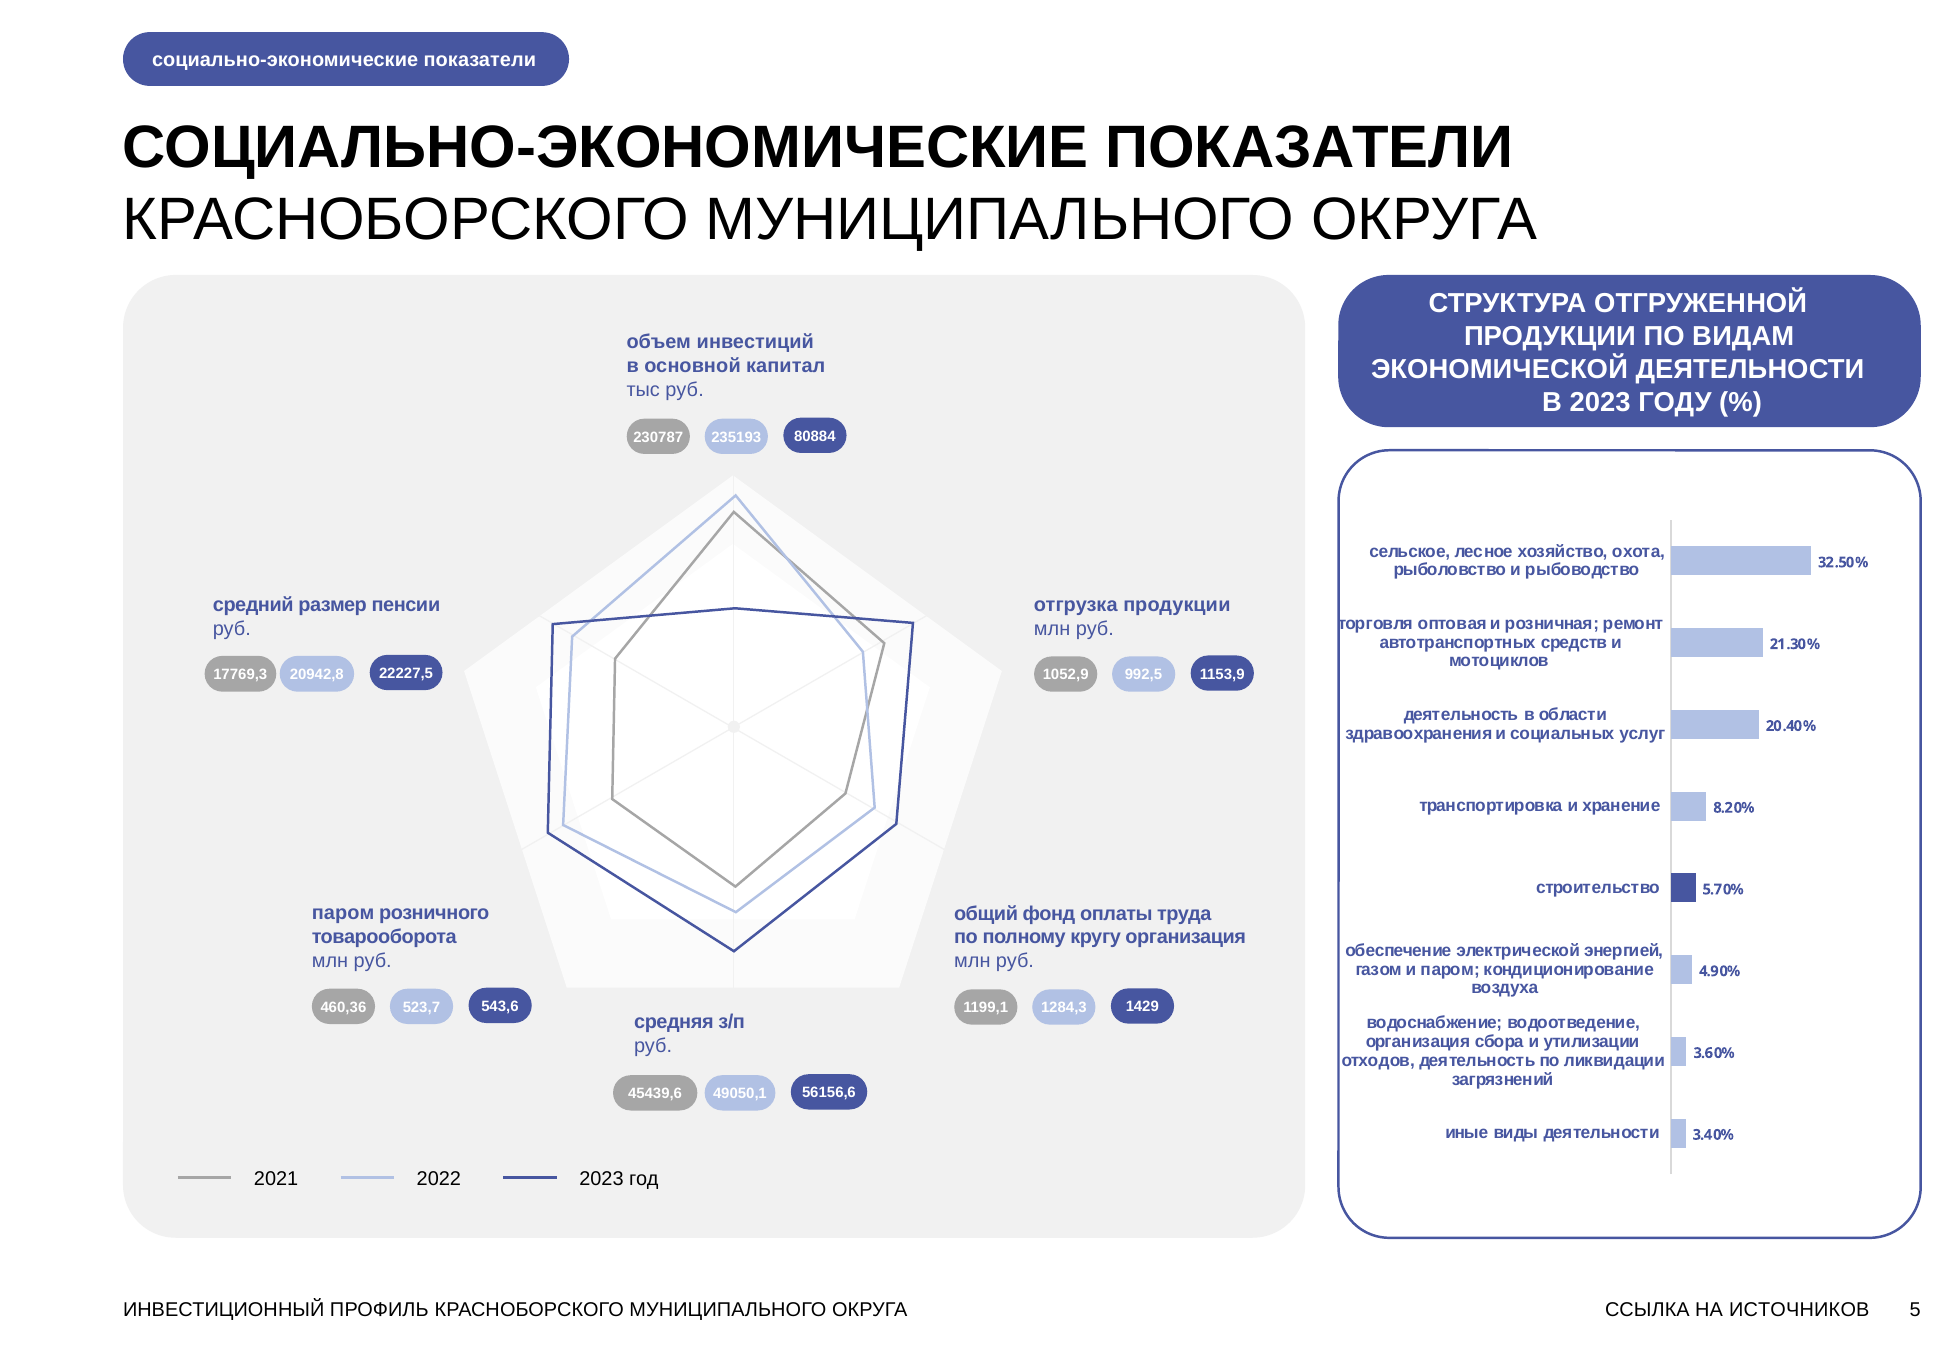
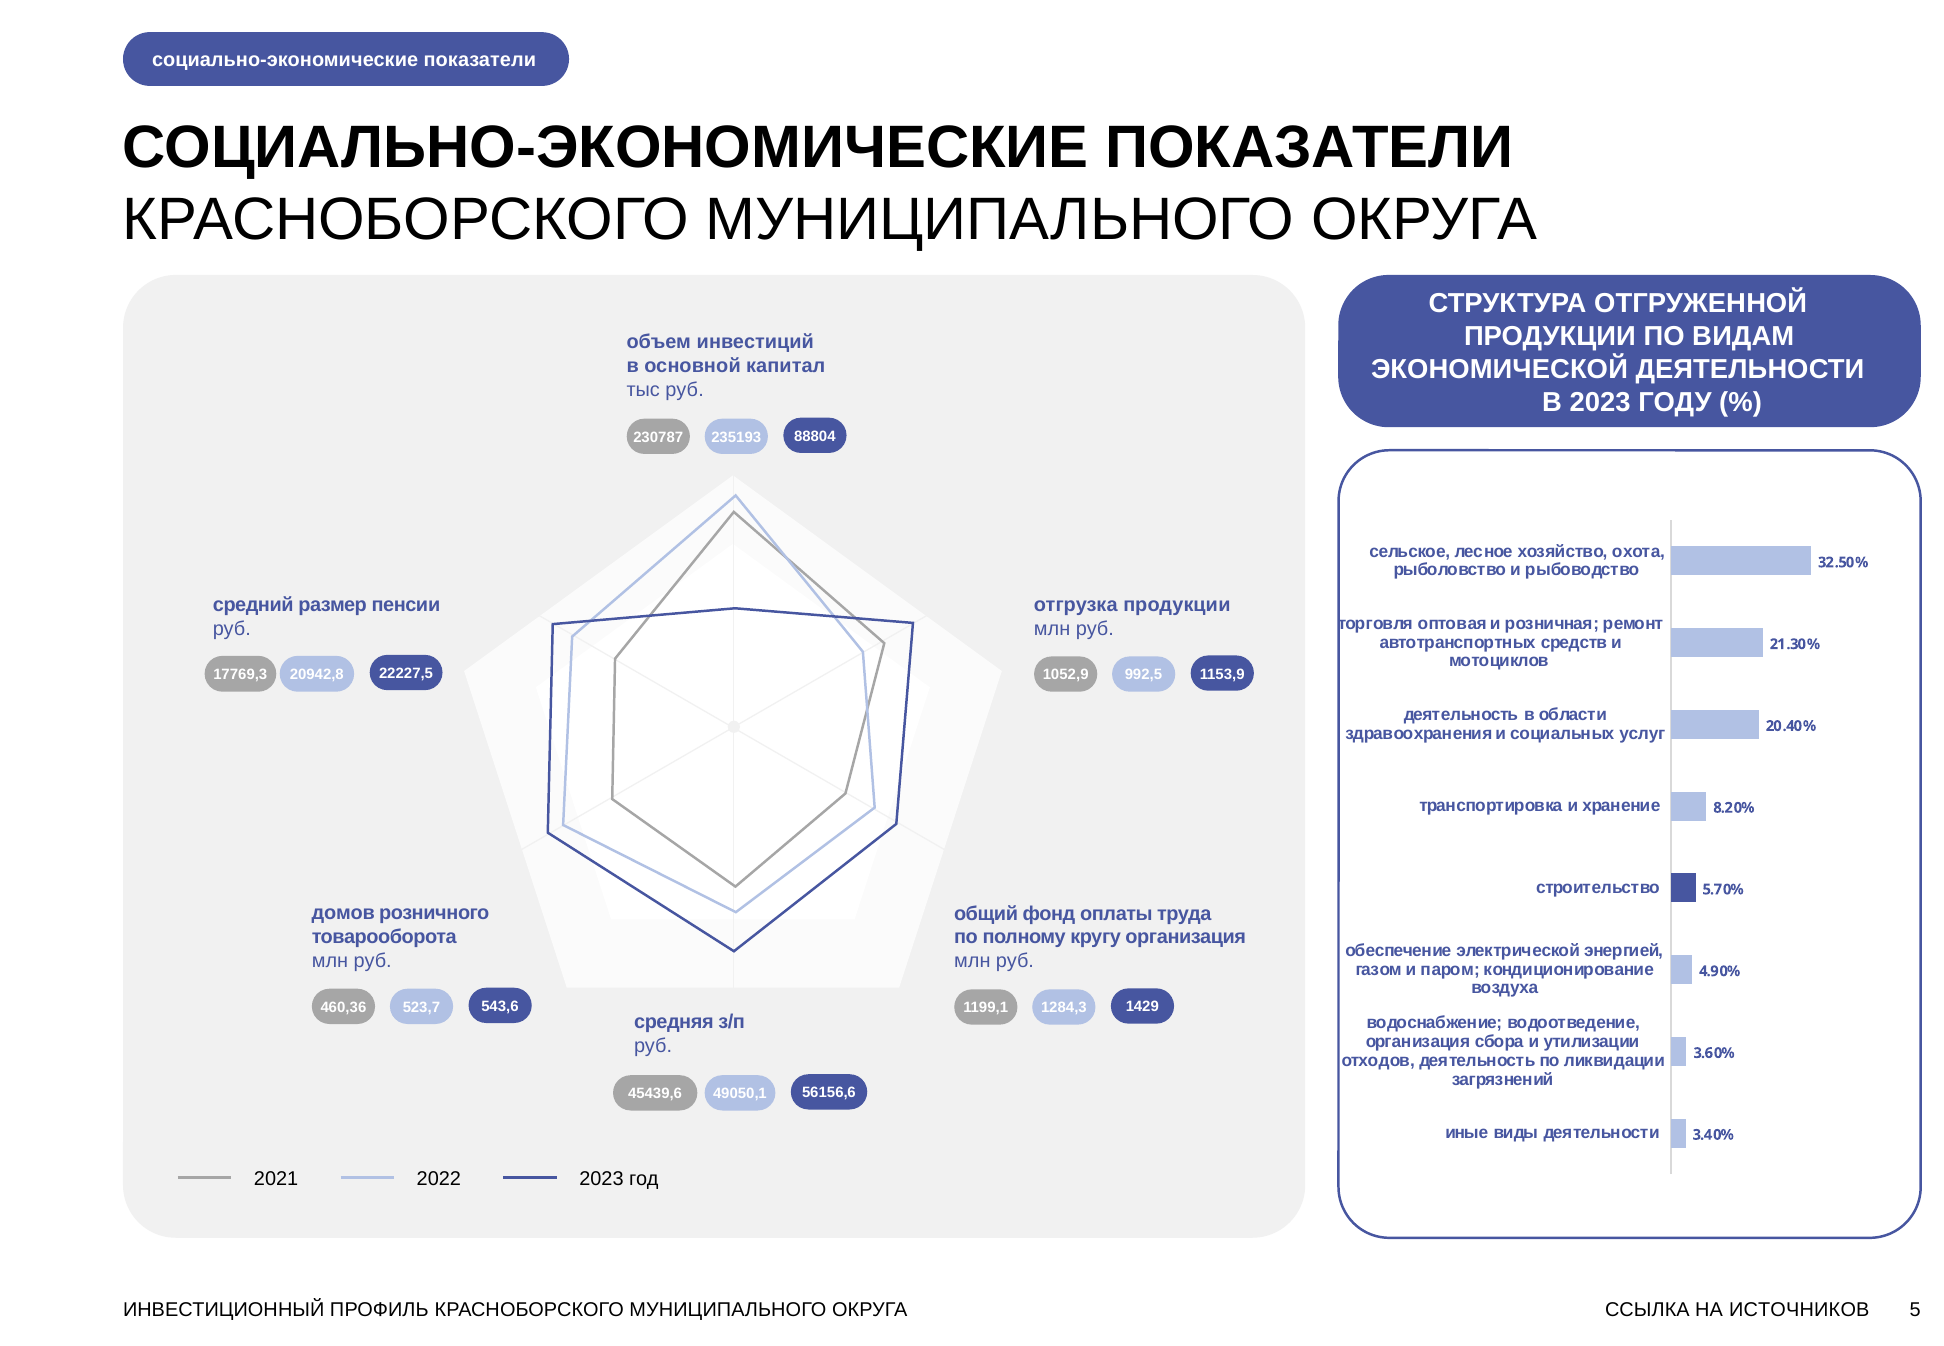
80884: 80884 -> 88804 (815, 436)
паром: паром -> домов (343, 913)
